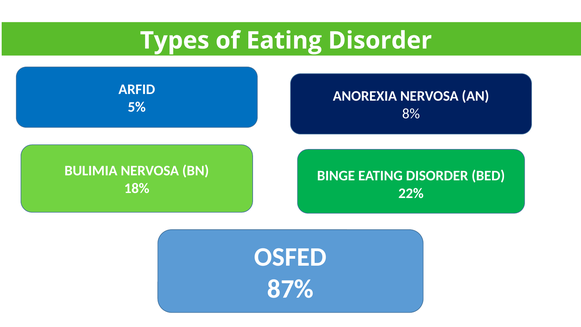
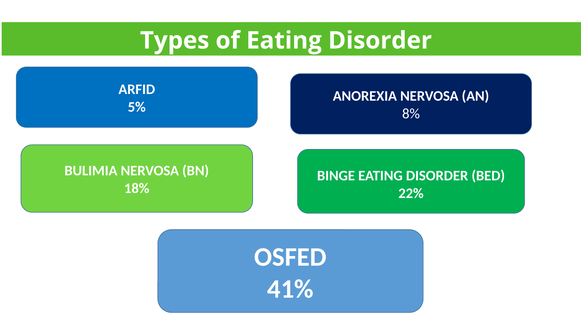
87%: 87% -> 41% (290, 289)
